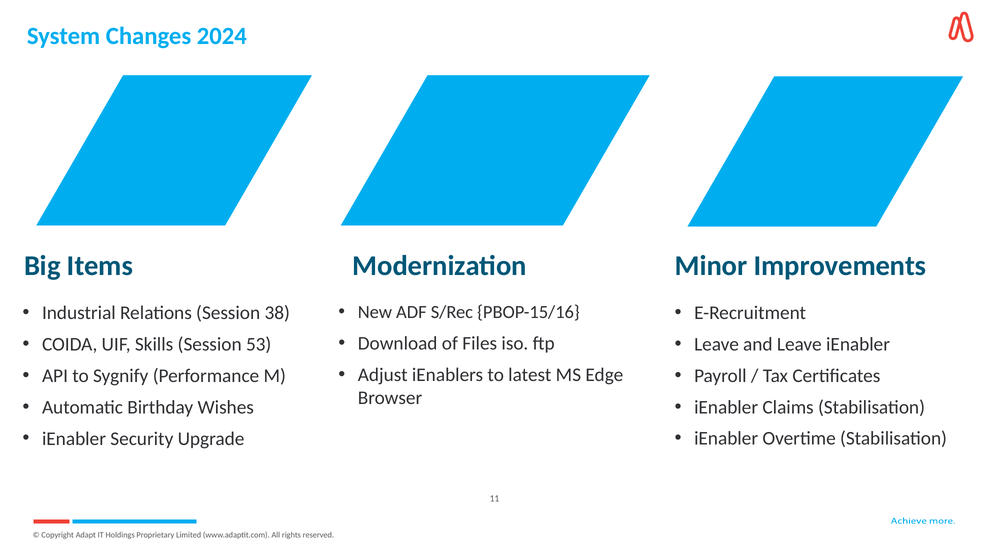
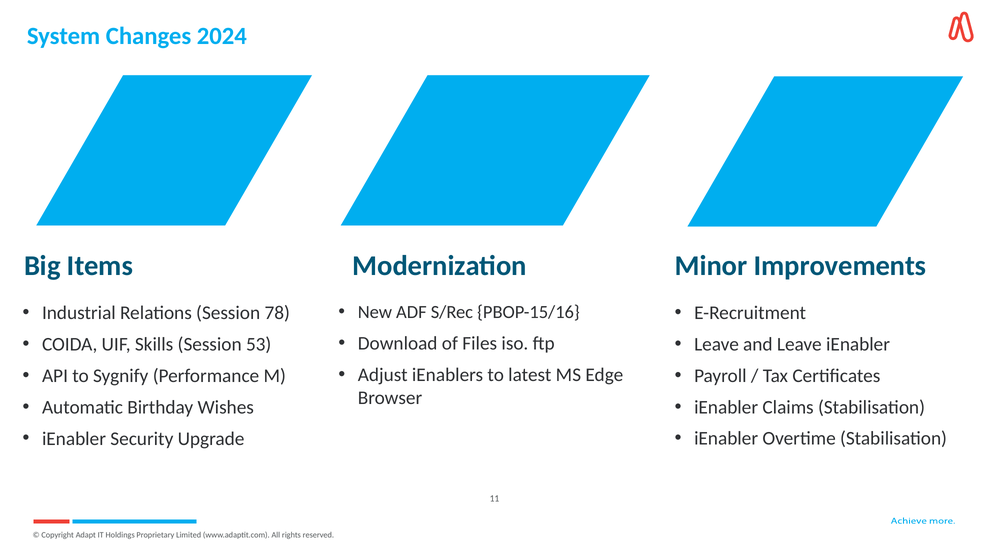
38: 38 -> 78 (277, 313)
